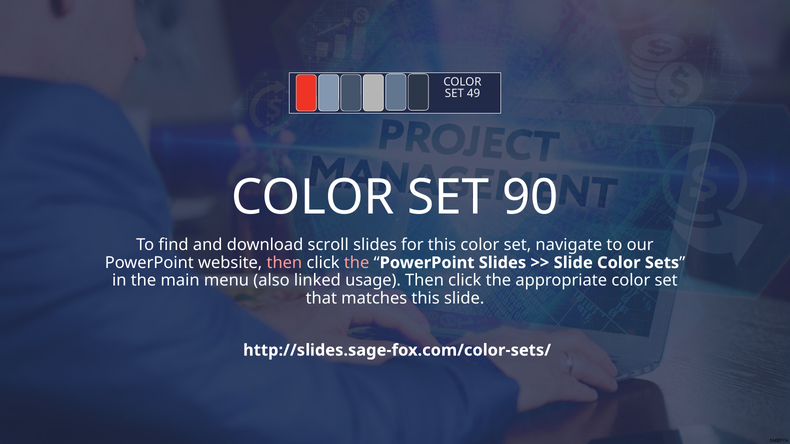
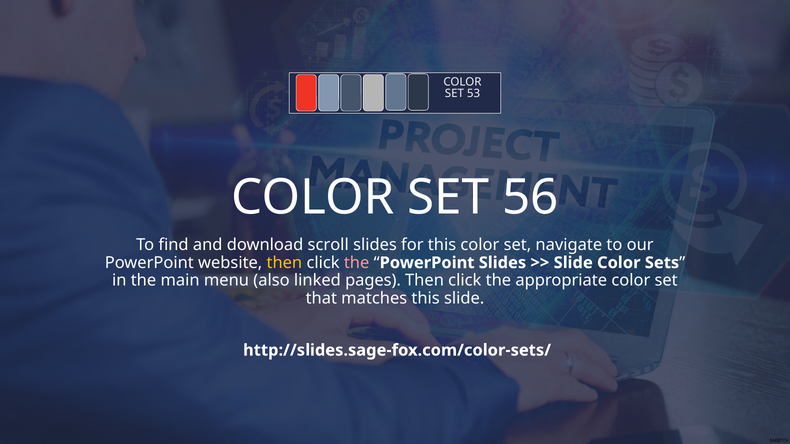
49: 49 -> 53 (474, 94)
90: 90 -> 56 (530, 197)
then colour: pink -> yellow (284, 263)
usage: usage -> pages (373, 281)
